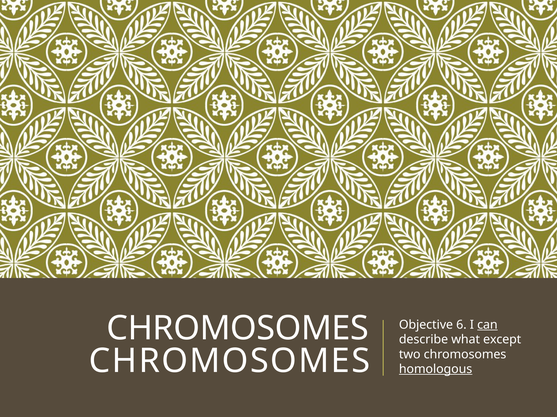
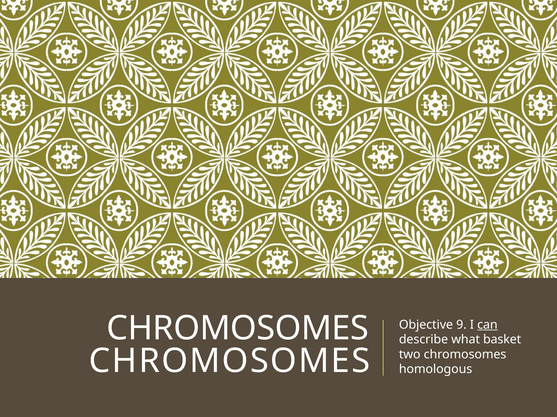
6: 6 -> 9 (461, 325)
except: except -> basket (502, 340)
homologous underline: present -> none (436, 370)
